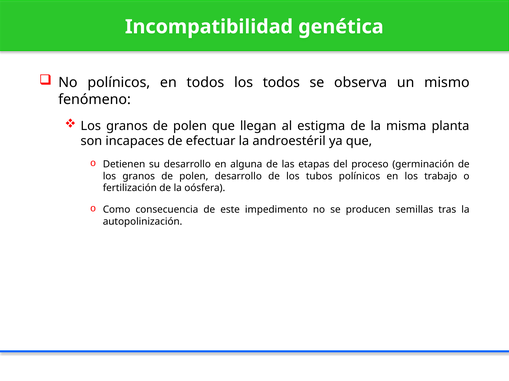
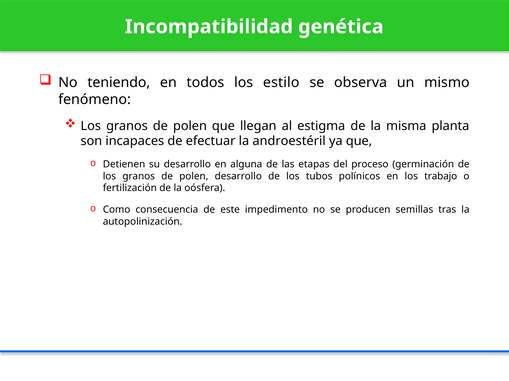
No polínicos: polínicos -> teniendo (119, 83)
los todos: todos -> estilo (281, 83)
